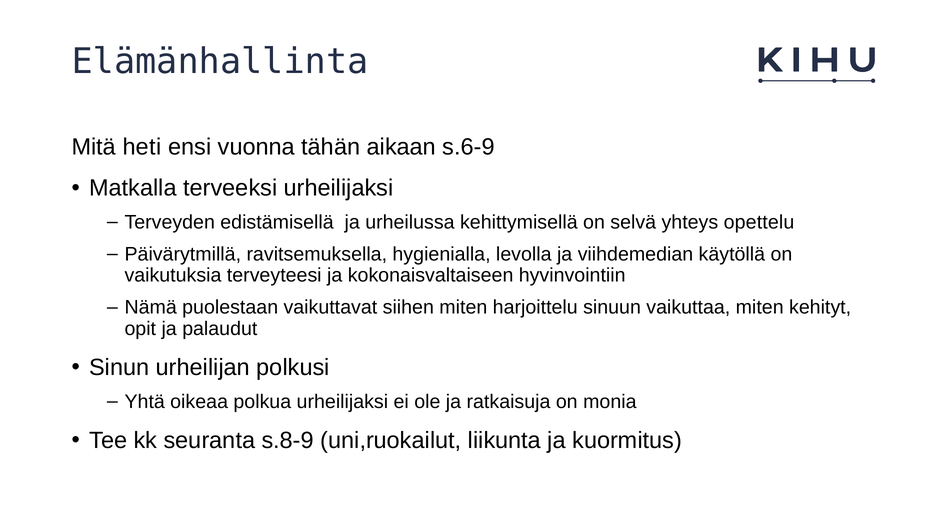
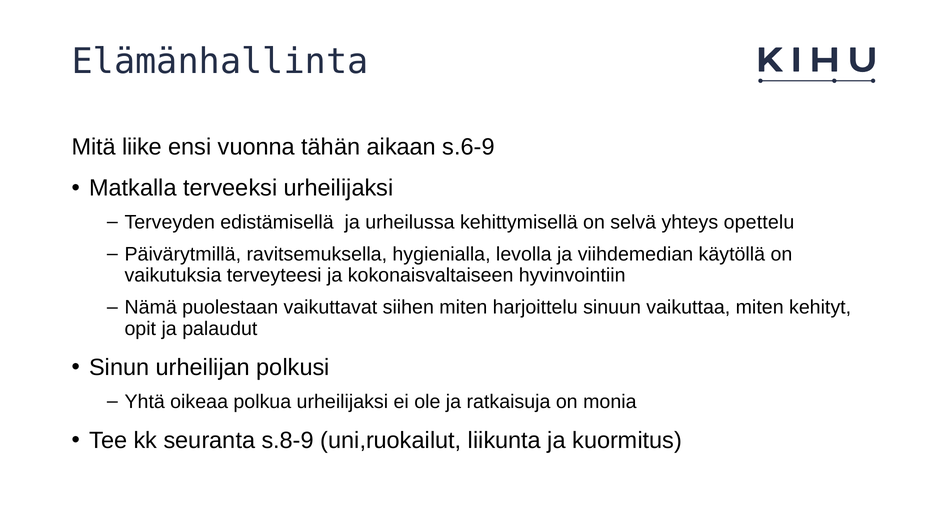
heti: heti -> liike (142, 147)
